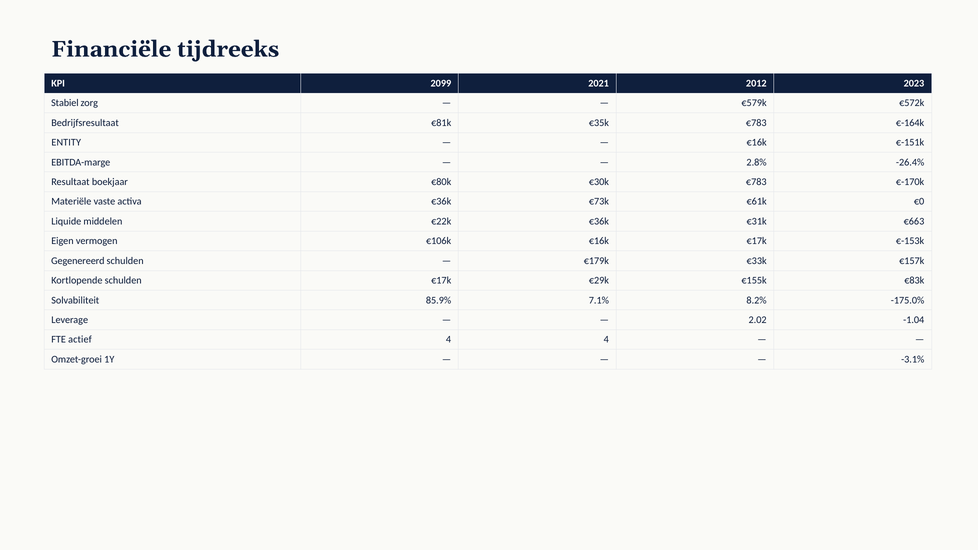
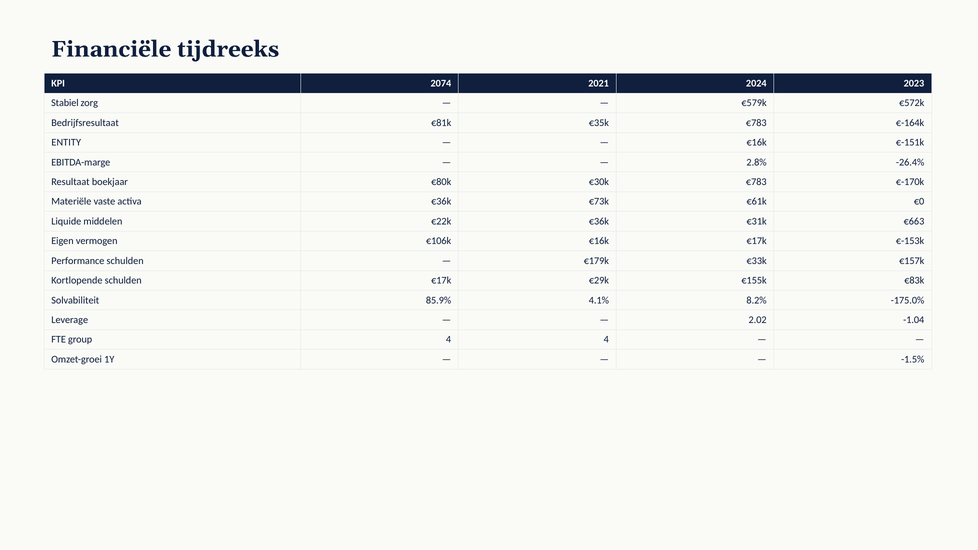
2099: 2099 -> 2074 (441, 83)
2012: 2012 -> 2024 (756, 83)
Gegenereerd: Gegenereerd -> Performance (78, 261)
7.1%: 7.1% -> 4.1% (599, 300)
actief: actief -> group (80, 340)
-3.1%: -3.1% -> -1.5% (913, 359)
